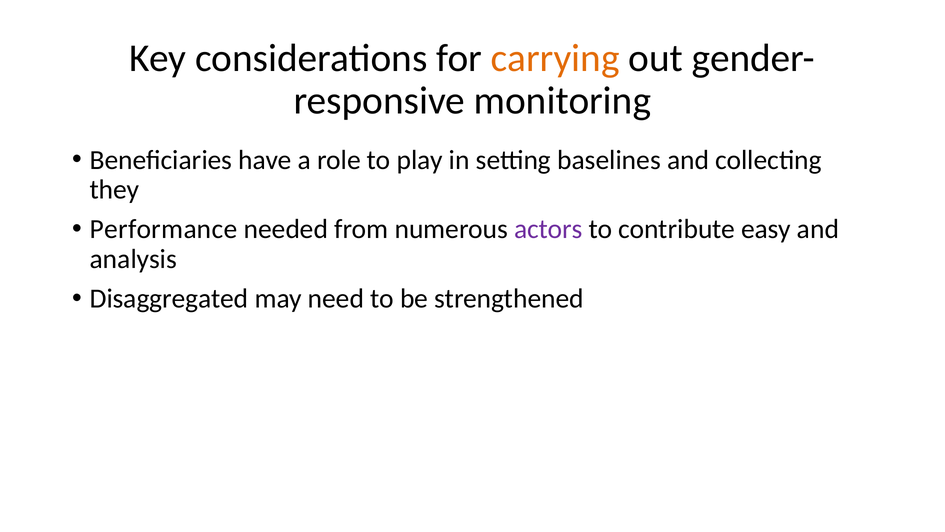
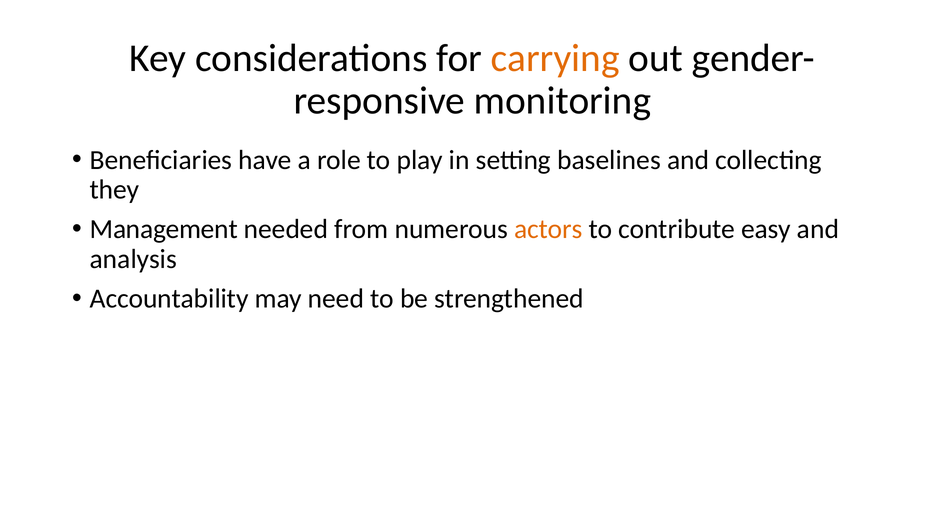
Performance: Performance -> Management (164, 229)
actors colour: purple -> orange (548, 229)
Disaggregated: Disaggregated -> Accountability (169, 299)
